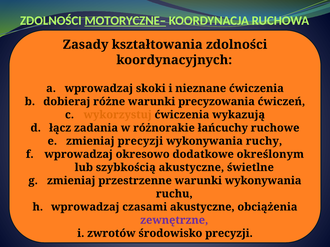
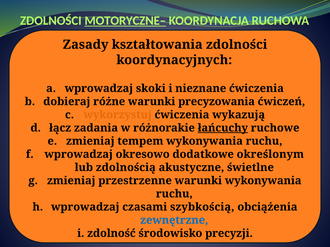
łańcuchy underline: none -> present (223, 128)
zmieniaj precyzji: precyzji -> tempem (140, 141)
ruchy: ruchy -> ruchu (264, 141)
szybkością: szybkością -> zdolnością (126, 168)
czasami akustyczne: akustyczne -> szybkością (202, 207)
zewnętrzne colour: purple -> blue (174, 221)
zwrotów: zwrotów -> zdolność (111, 234)
